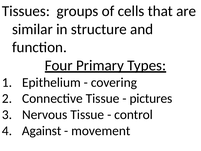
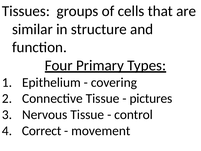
Against: Against -> Correct (42, 131)
